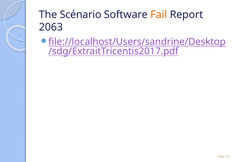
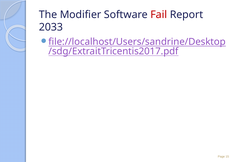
Scénario: Scénario -> Modifier (81, 15)
Fail colour: orange -> red (159, 15)
2063: 2063 -> 2033 (51, 27)
